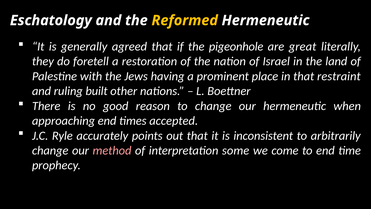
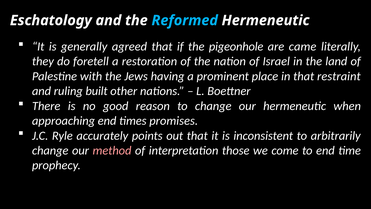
Reformed colour: yellow -> light blue (185, 20)
great: great -> came (303, 46)
accepted: accepted -> promises (174, 121)
some: some -> those (236, 150)
